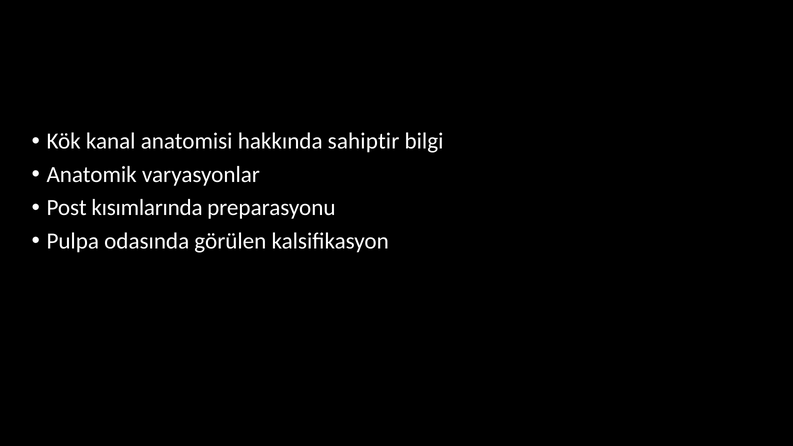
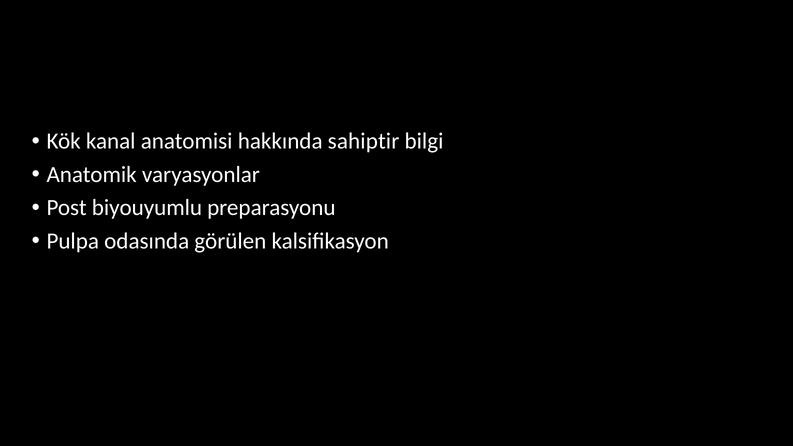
kısımlarında: kısımlarında -> biyouyumlu (147, 208)
